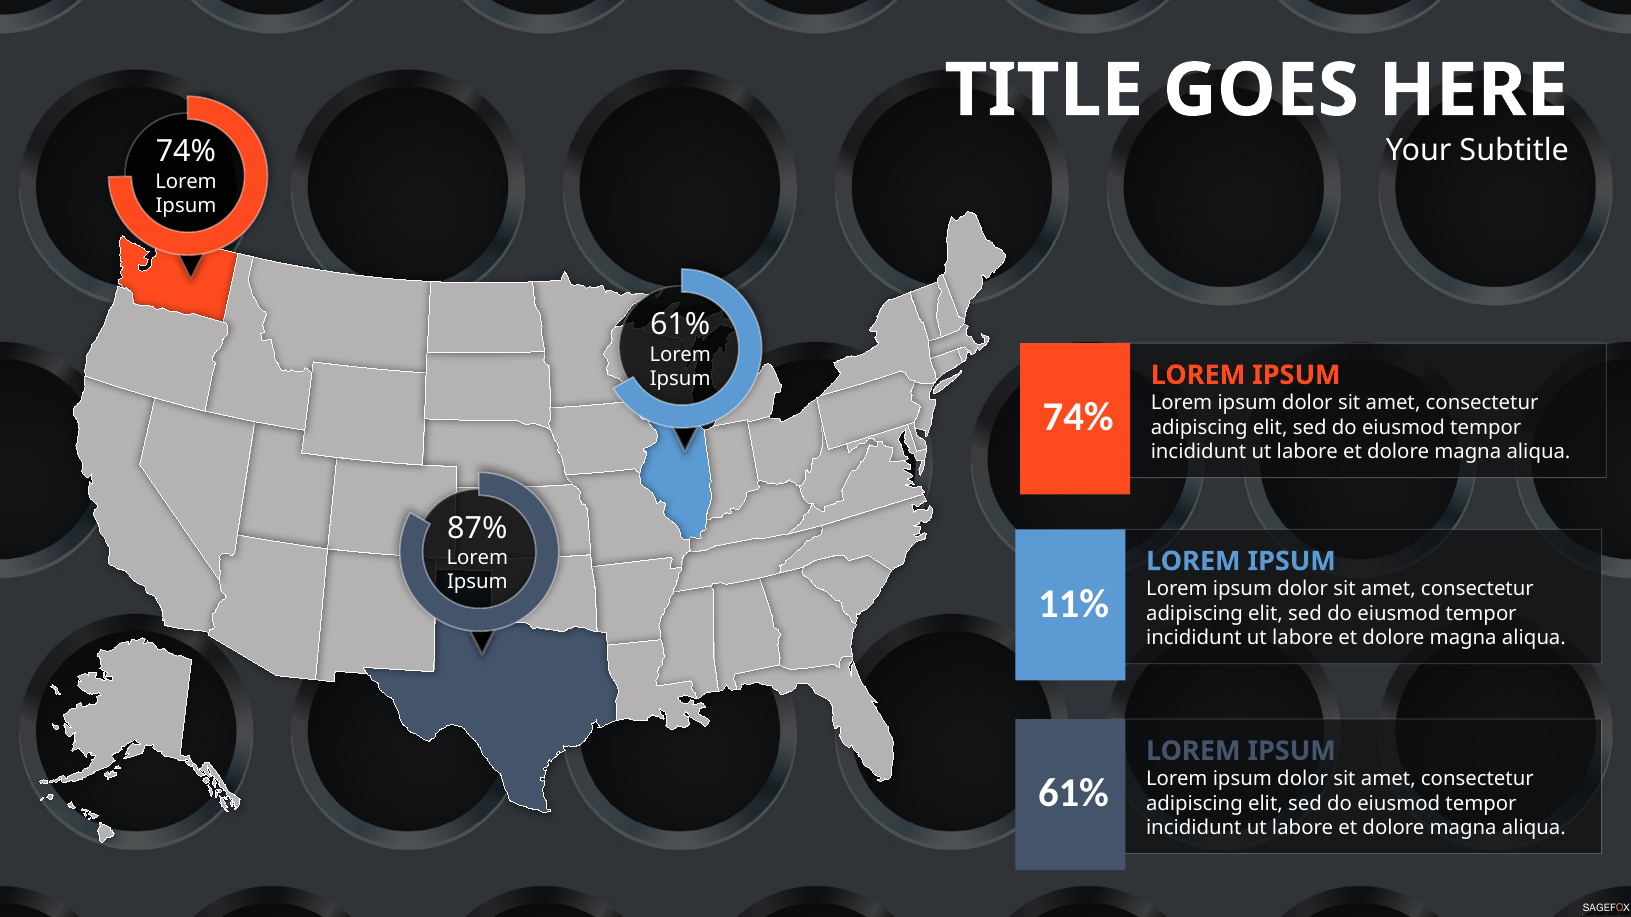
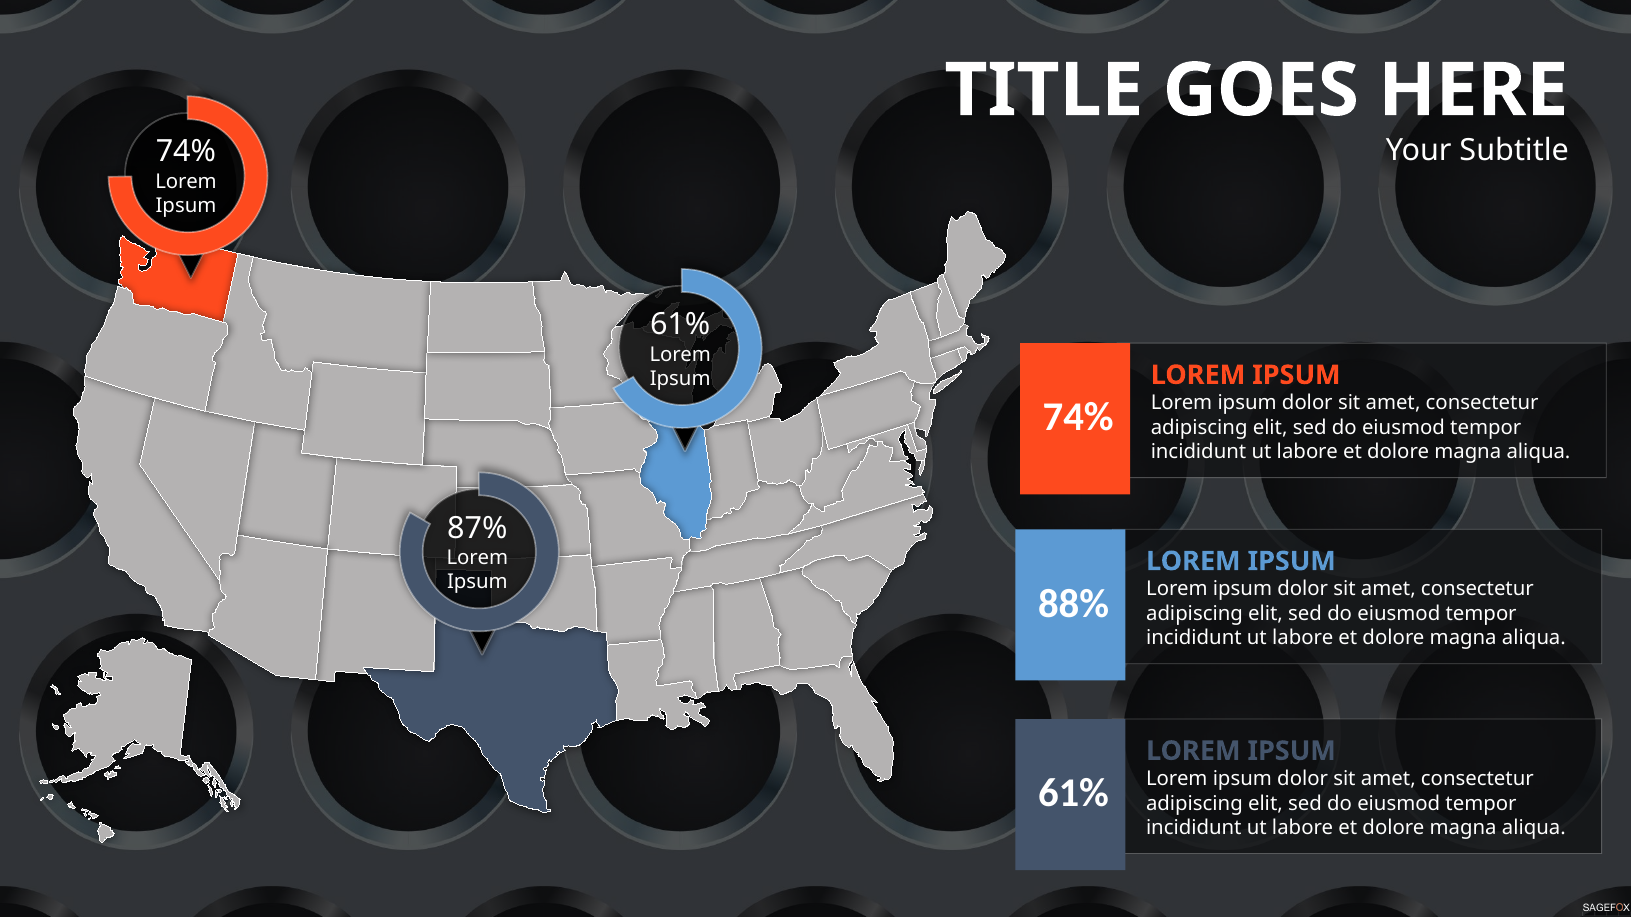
11%: 11% -> 88% (1074, 604)
